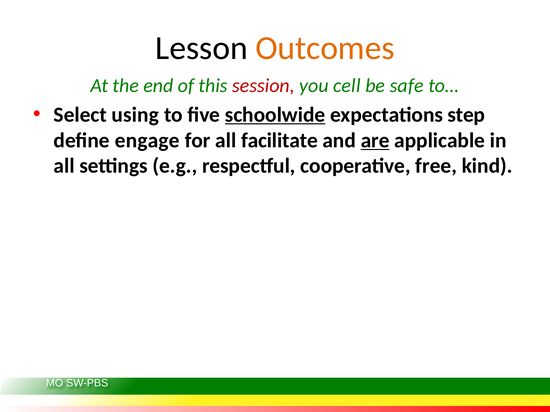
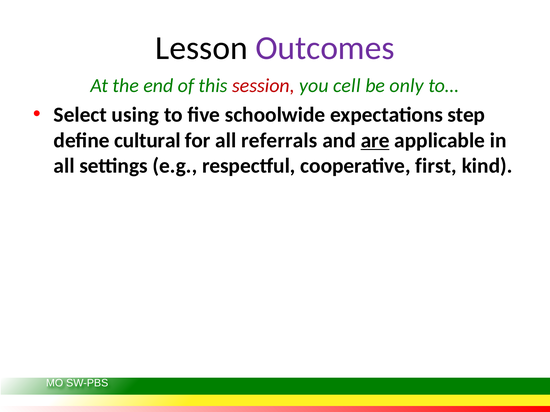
Outcomes colour: orange -> purple (325, 48)
safe: safe -> only (407, 86)
schoolwide underline: present -> none (275, 115)
engage: engage -> cultural (147, 140)
facilitate: facilitate -> referrals (279, 140)
free: free -> first (436, 166)
